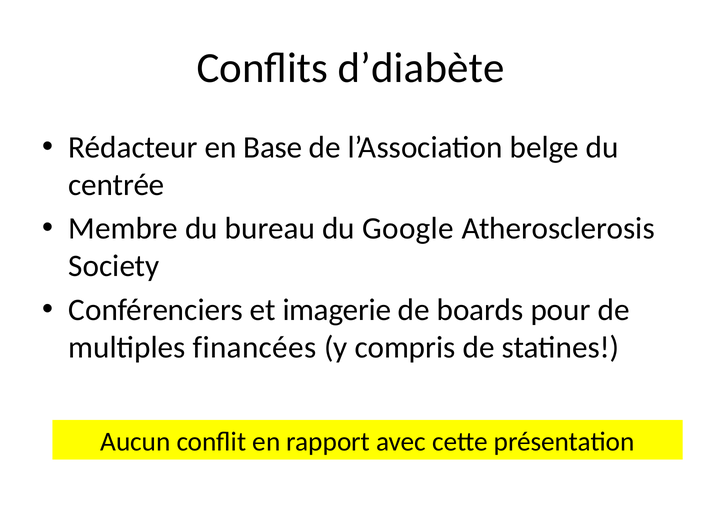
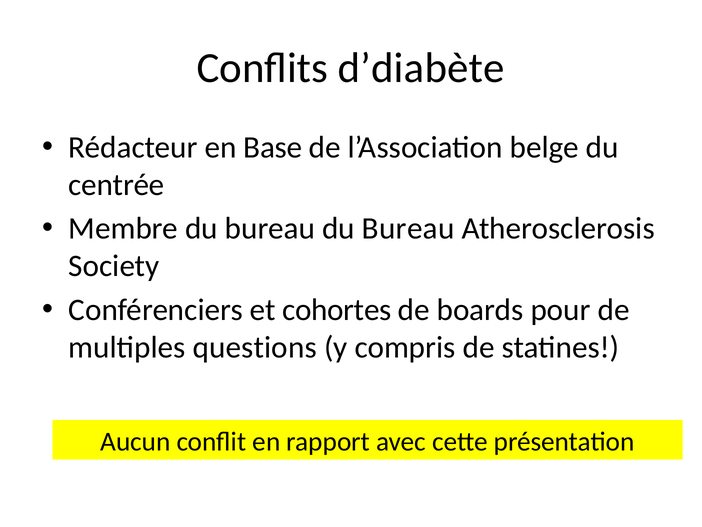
bureau du Google: Google -> Bureau (408, 228)
imagerie: imagerie -> cohortes (337, 310)
financées: financées -> questions (255, 347)
